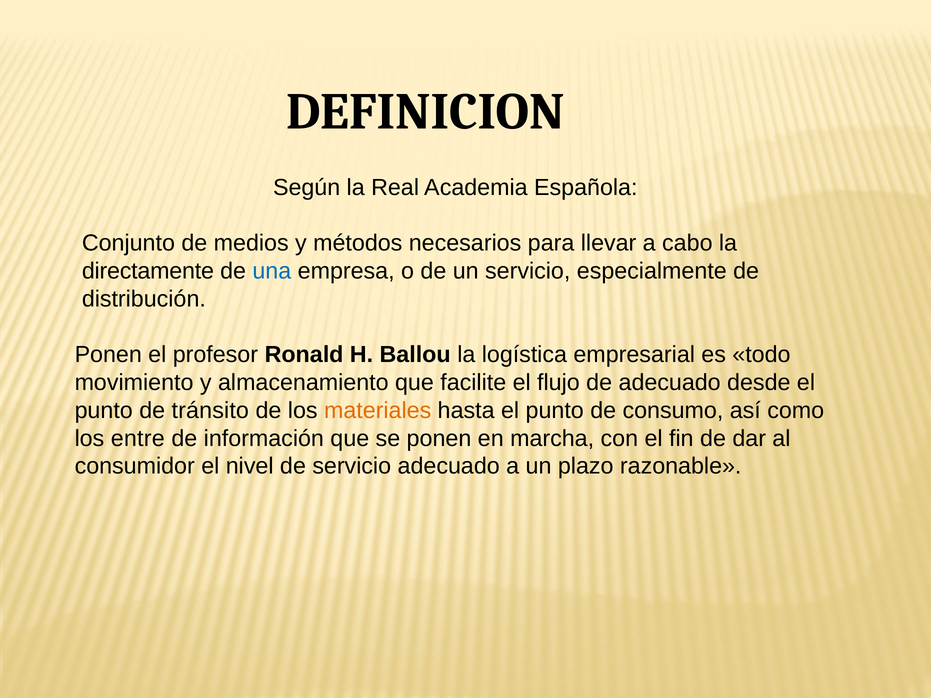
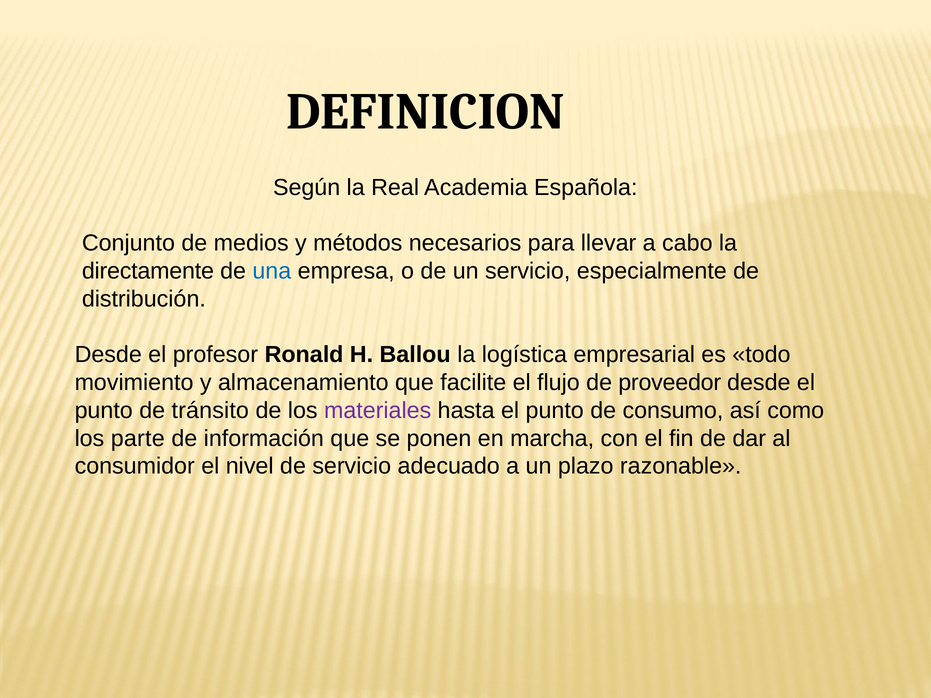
Ponen: Ponen -> Desde (108, 355)
de adecuado: adecuado -> proveedor (670, 383)
materiales colour: orange -> purple (378, 411)
entre: entre -> parte (138, 439)
